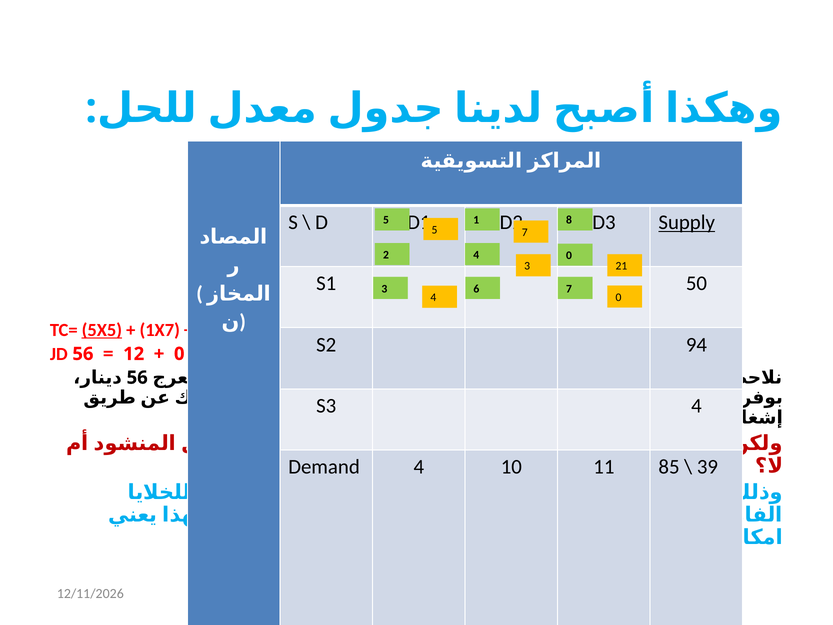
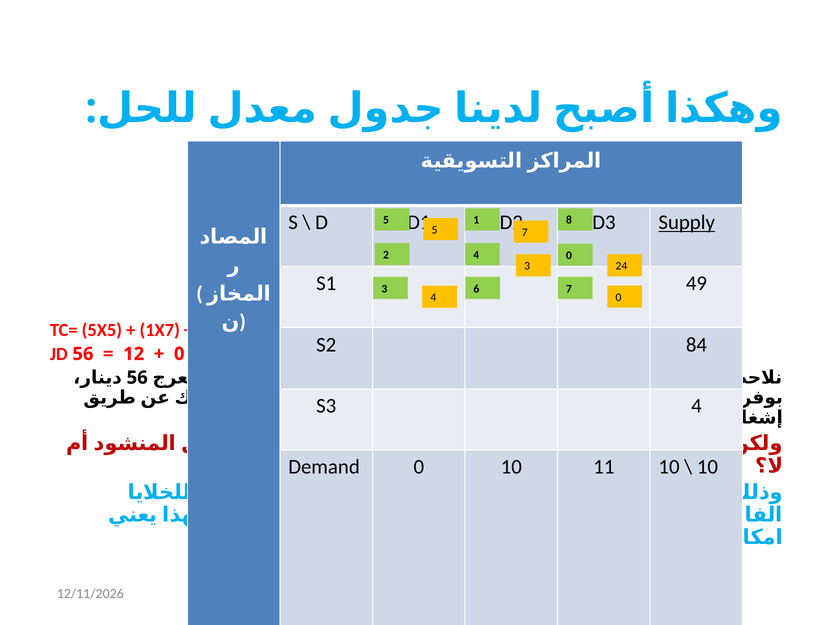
21: 21 -> 24 (621, 266)
50: 50 -> 49 (696, 283)
5X5 underline: present -> none (102, 330)
94: 94 -> 84 (696, 345)
Demand 4: 4 -> 0 (419, 467)
11 85: 85 -> 10 (669, 467)
39: 39 -> 10 (707, 467)
